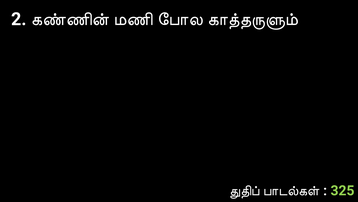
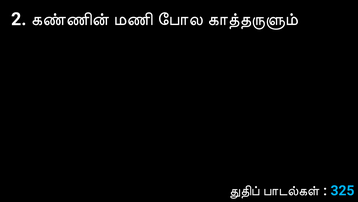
325 colour: light green -> light blue (342, 190)
